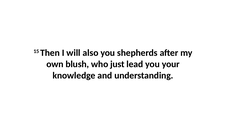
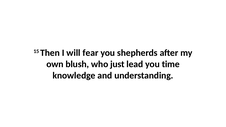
also: also -> fear (90, 53)
your: your -> time (171, 64)
